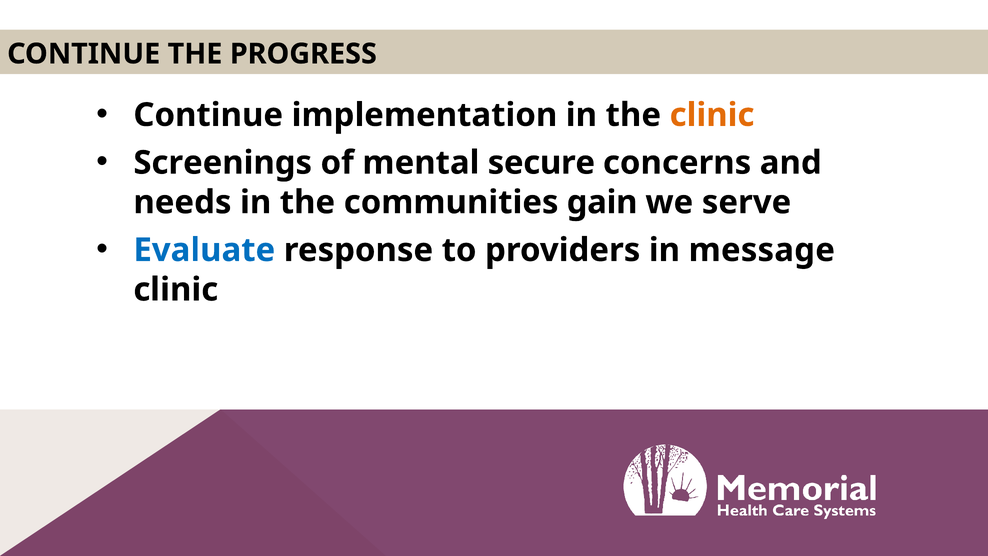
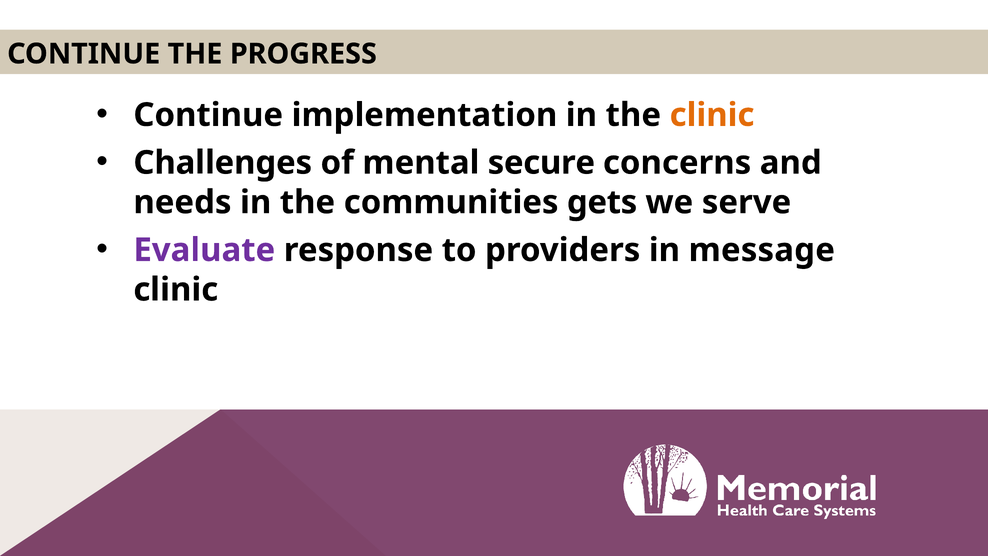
Screenings: Screenings -> Challenges (223, 163)
gain: gain -> gets (602, 202)
Evaluate colour: blue -> purple (204, 250)
